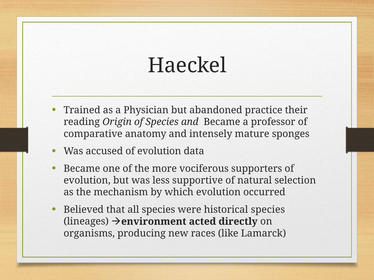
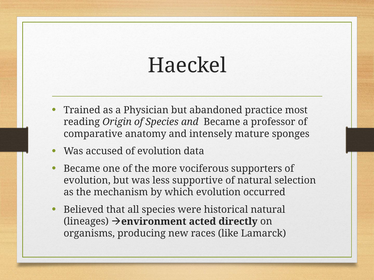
their: their -> most (296, 110)
historical species: species -> natural (268, 210)
